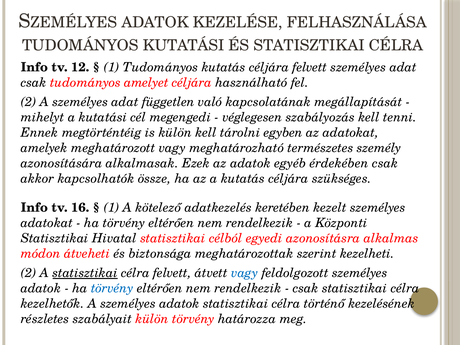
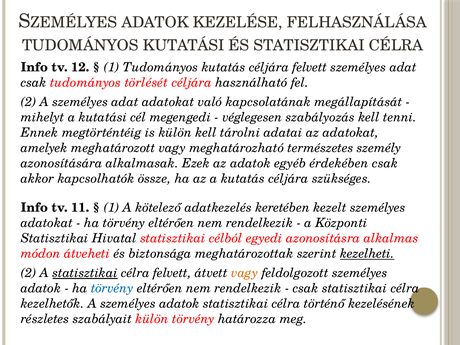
amelyet: amelyet -> törlését (146, 83)
adat független: független -> adatokat (168, 102)
egyben: egyben -> adatai (283, 133)
16: 16 -> 11 (80, 208)
kezelheti underline: none -> present (367, 254)
vagy colour: blue -> orange (245, 273)
